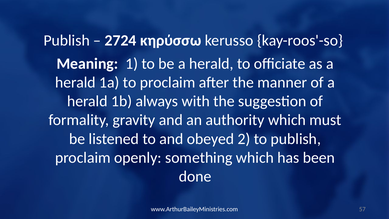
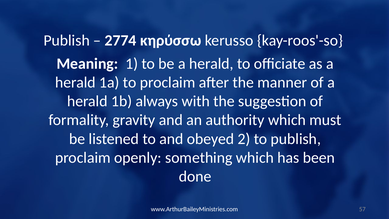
2724: 2724 -> 2774 (121, 40)
